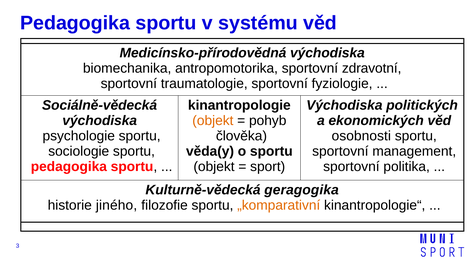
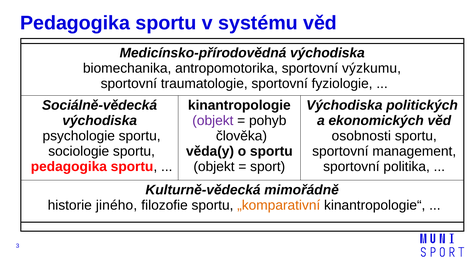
zdravotní: zdravotní -> výzkumu (372, 68)
objekt colour: orange -> purple (213, 121)
geragogika: geragogika -> mimořádně (302, 190)
